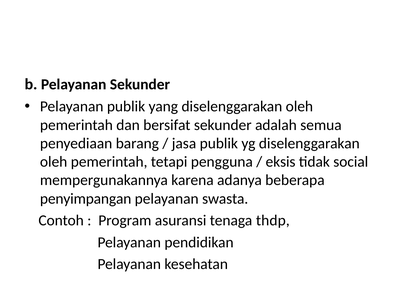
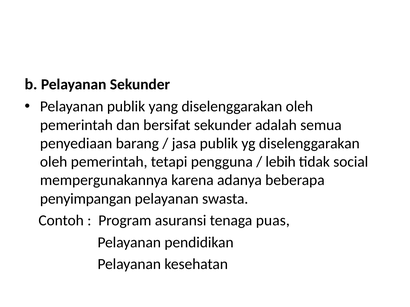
eksis: eksis -> lebih (281, 162)
thdp: thdp -> puas (273, 221)
